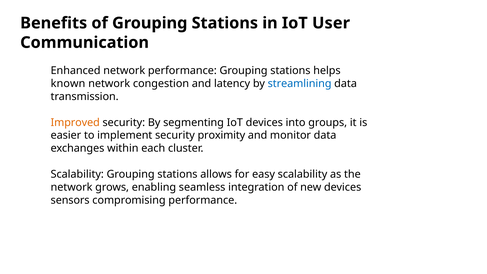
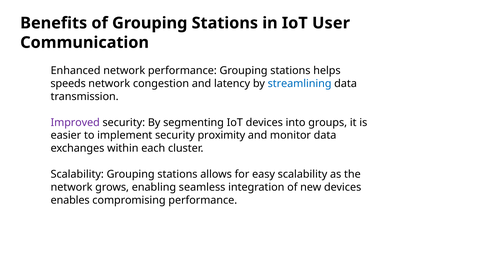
known: known -> speeds (68, 83)
Improved colour: orange -> purple (75, 122)
sensors: sensors -> enables (70, 200)
